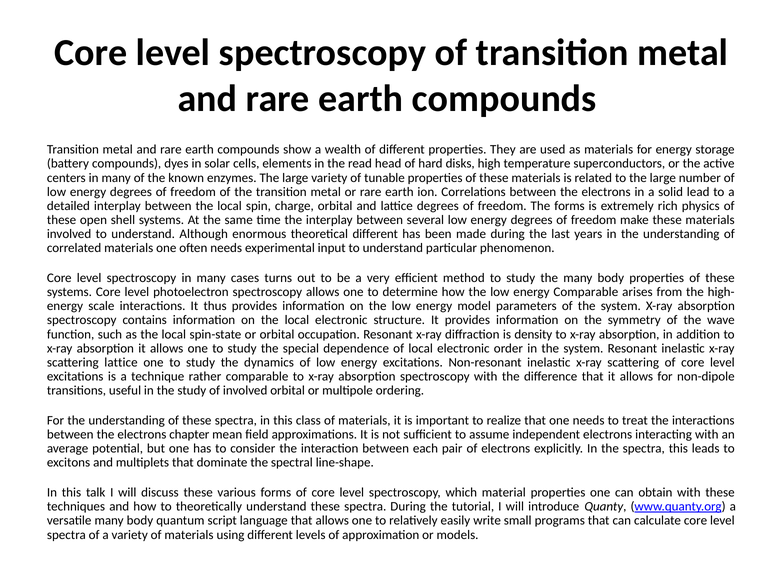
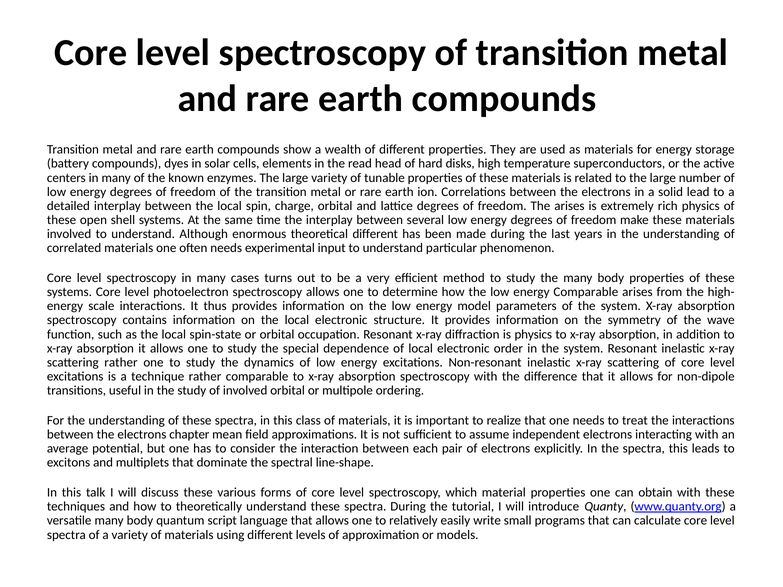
The forms: forms -> arises (569, 206)
is density: density -> physics (533, 334)
scattering lattice: lattice -> rather (121, 363)
